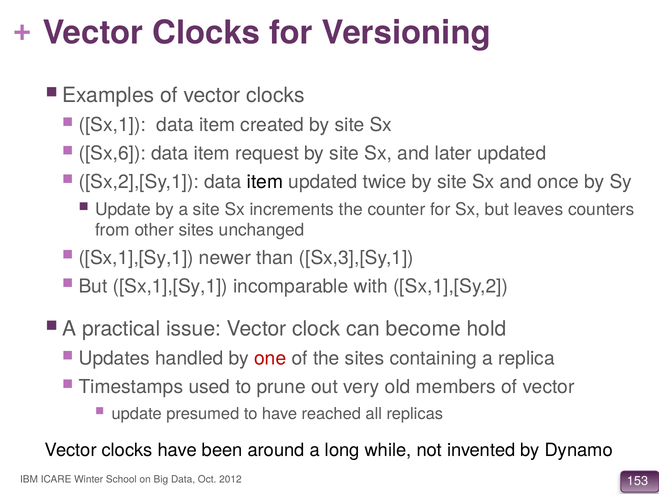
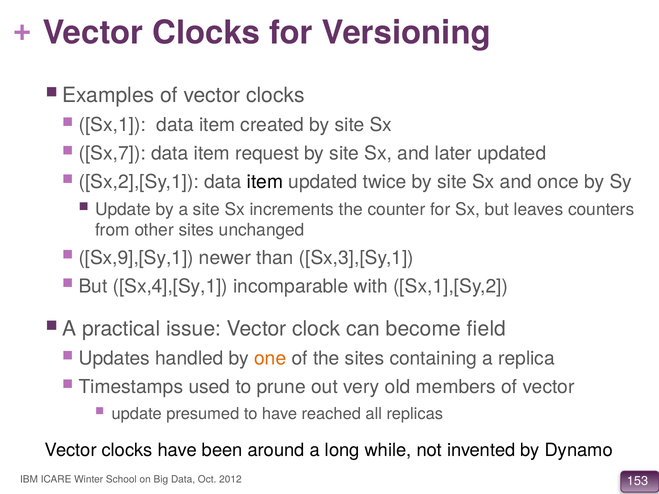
Sx,6: Sx,6 -> Sx,7 (112, 154)
Sx,1],[Sy,1: Sx,1],[Sy,1 -> Sx,9],[Sy,1 (136, 258)
But Sx,1],[Sy,1: Sx,1],[Sy,1 -> Sx,4],[Sy,1 (170, 286)
hold: hold -> field (486, 329)
one colour: red -> orange (270, 359)
